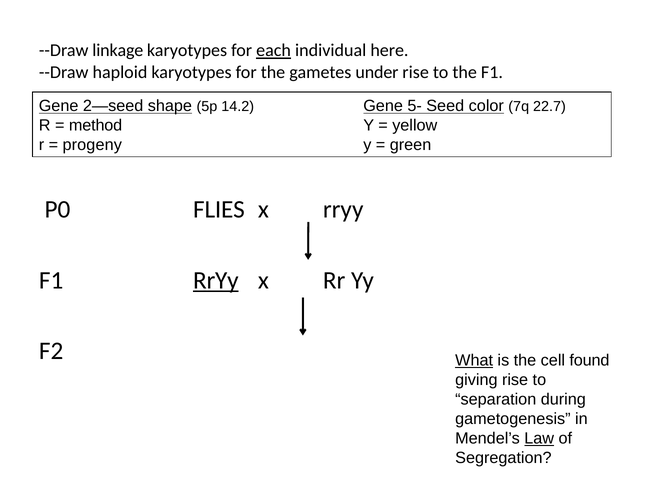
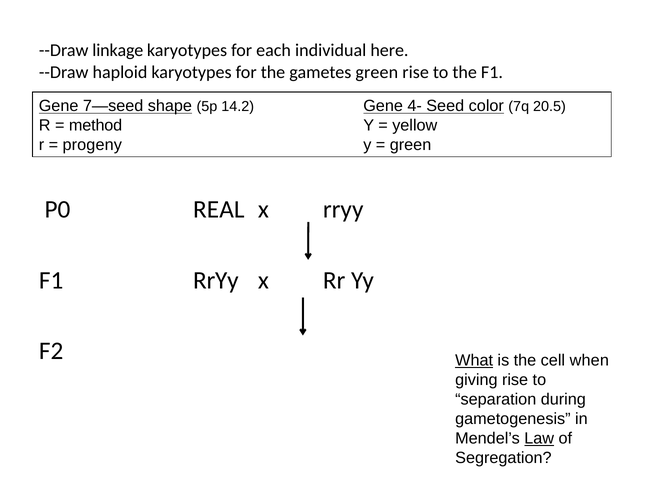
each underline: present -> none (274, 50)
gametes under: under -> green (377, 72)
2—seed: 2—seed -> 7—seed (113, 106)
5-: 5- -> 4- (415, 106)
22.7: 22.7 -> 20.5 (550, 107)
FLIES: FLIES -> REAL (219, 209)
RrYy underline: present -> none (216, 280)
found: found -> when (589, 360)
